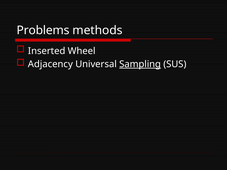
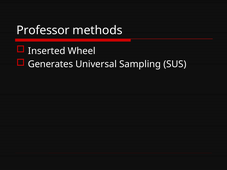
Problems: Problems -> Professor (43, 30)
Adjacency: Adjacency -> Generates (50, 64)
Sampling underline: present -> none (140, 64)
